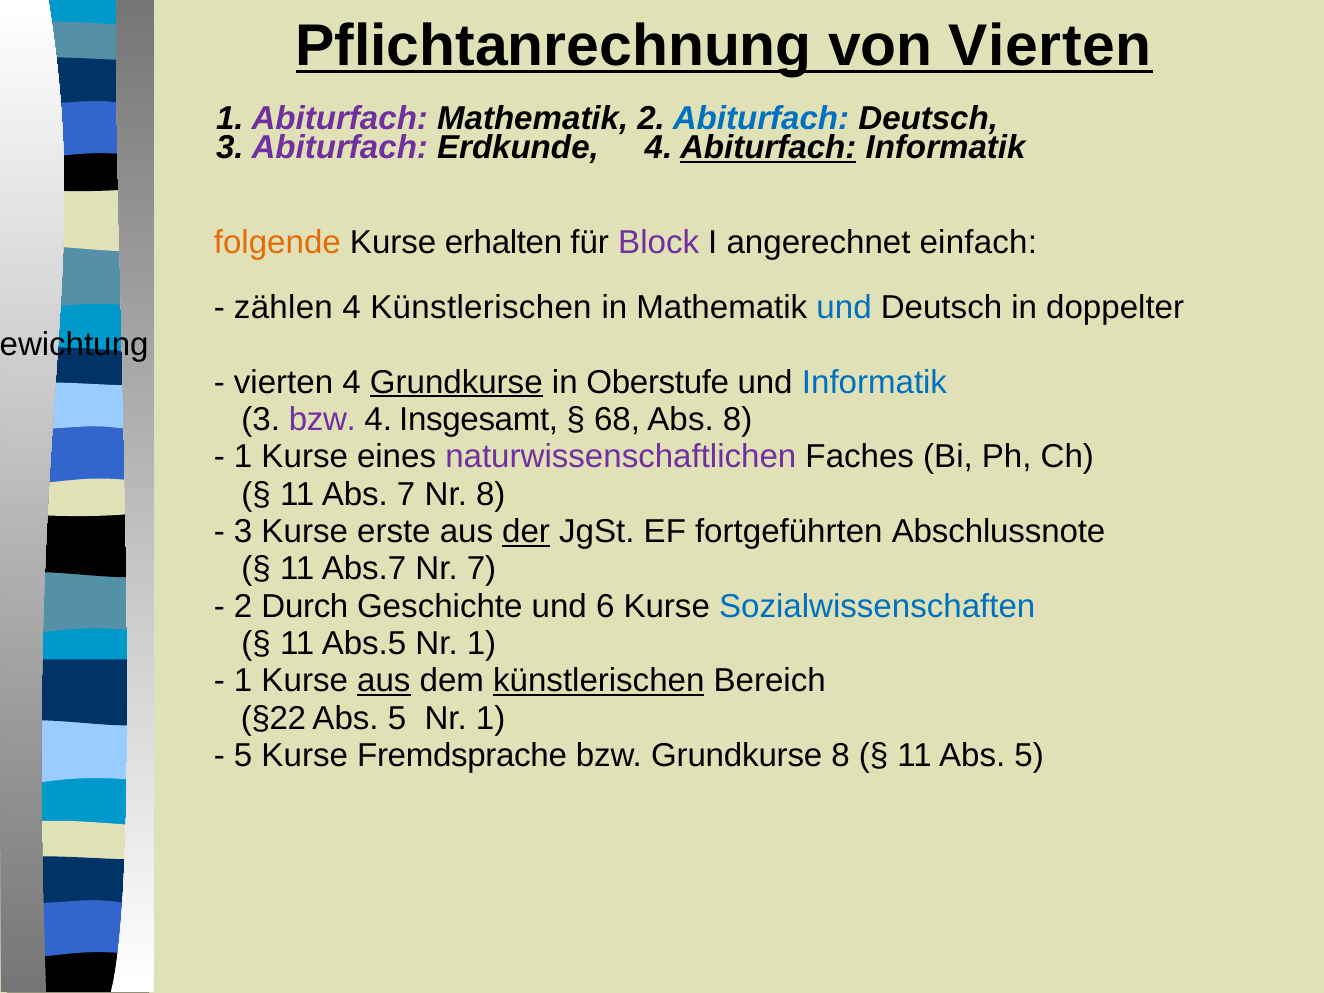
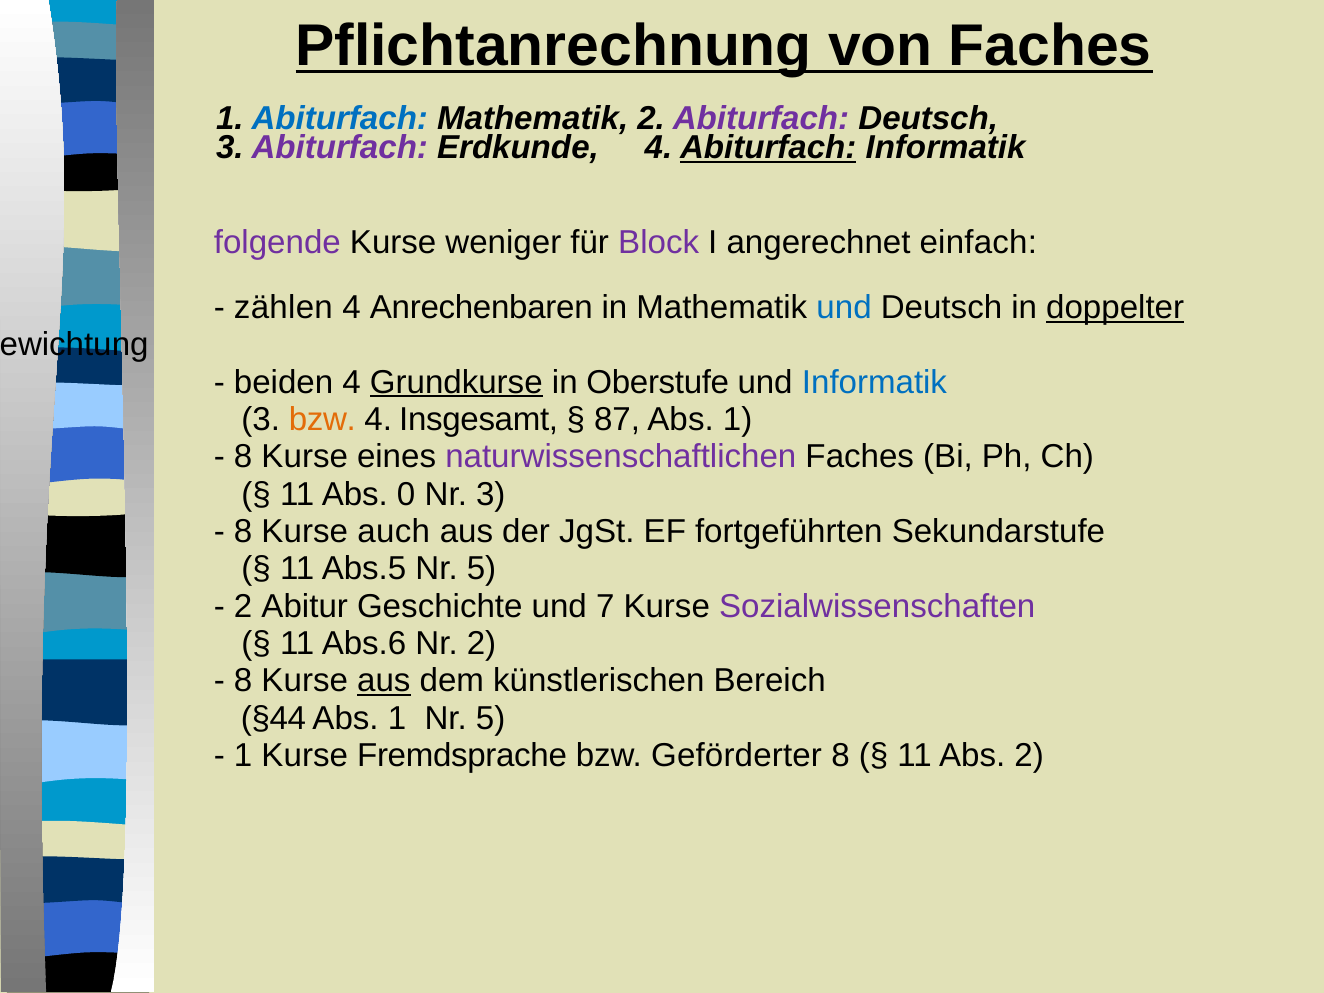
von Vierten: Vierten -> Faches (1050, 46)
Abiturfach colour: purple -> blue (340, 119)
Abiturfach colour: blue -> purple (761, 119)
folgende colour: orange -> purple (277, 242)
erhalten: erhalten -> weniger (503, 242)
4 Künstlerischen: Künstlerischen -> Anrechenbaren (481, 308)
doppelter underline: none -> present (1115, 308)
vierten: vierten -> beiden (284, 382)
bzw colour: purple -> orange (322, 420)
68: 68 -> 87 (617, 420)
8: 8 -> 1 (738, 420)
1: 1 -> 8 (243, 457)
Abs 7: 7 -> 0 (406, 494)
Nr 8: 8 -> 3 (491, 494)
3: 3 -> 8 (243, 531)
erste: erste -> auch (394, 531)
der underline: present -> none (526, 531)
Abschlussnote: Abschlussnote -> Sekundarstufe (998, 531)
Abs.7: Abs.7 -> Abs.5 (364, 569)
7: 7 -> 5 (482, 569)
Durch: Durch -> Abitur (305, 606)
6: 6 -> 7 (605, 606)
Sozialwissenschaften colour: blue -> purple (877, 606)
Abs.5: Abs.5 -> Abs.6 (364, 643)
1: 1 -> 2 (482, 643)
1: 1 -> 8 (243, 681)
künstlerischen underline: present -> none (599, 681)
§22: §22 -> §44 (273, 718)
5: 5 -> 1 (397, 718)
1: 1 -> 5 (491, 718)
5: 5 -> 1 (243, 755)
bzw Grundkurse: Grundkurse -> Geförderter (737, 755)
11 Abs 5: 5 -> 2 (1029, 755)
